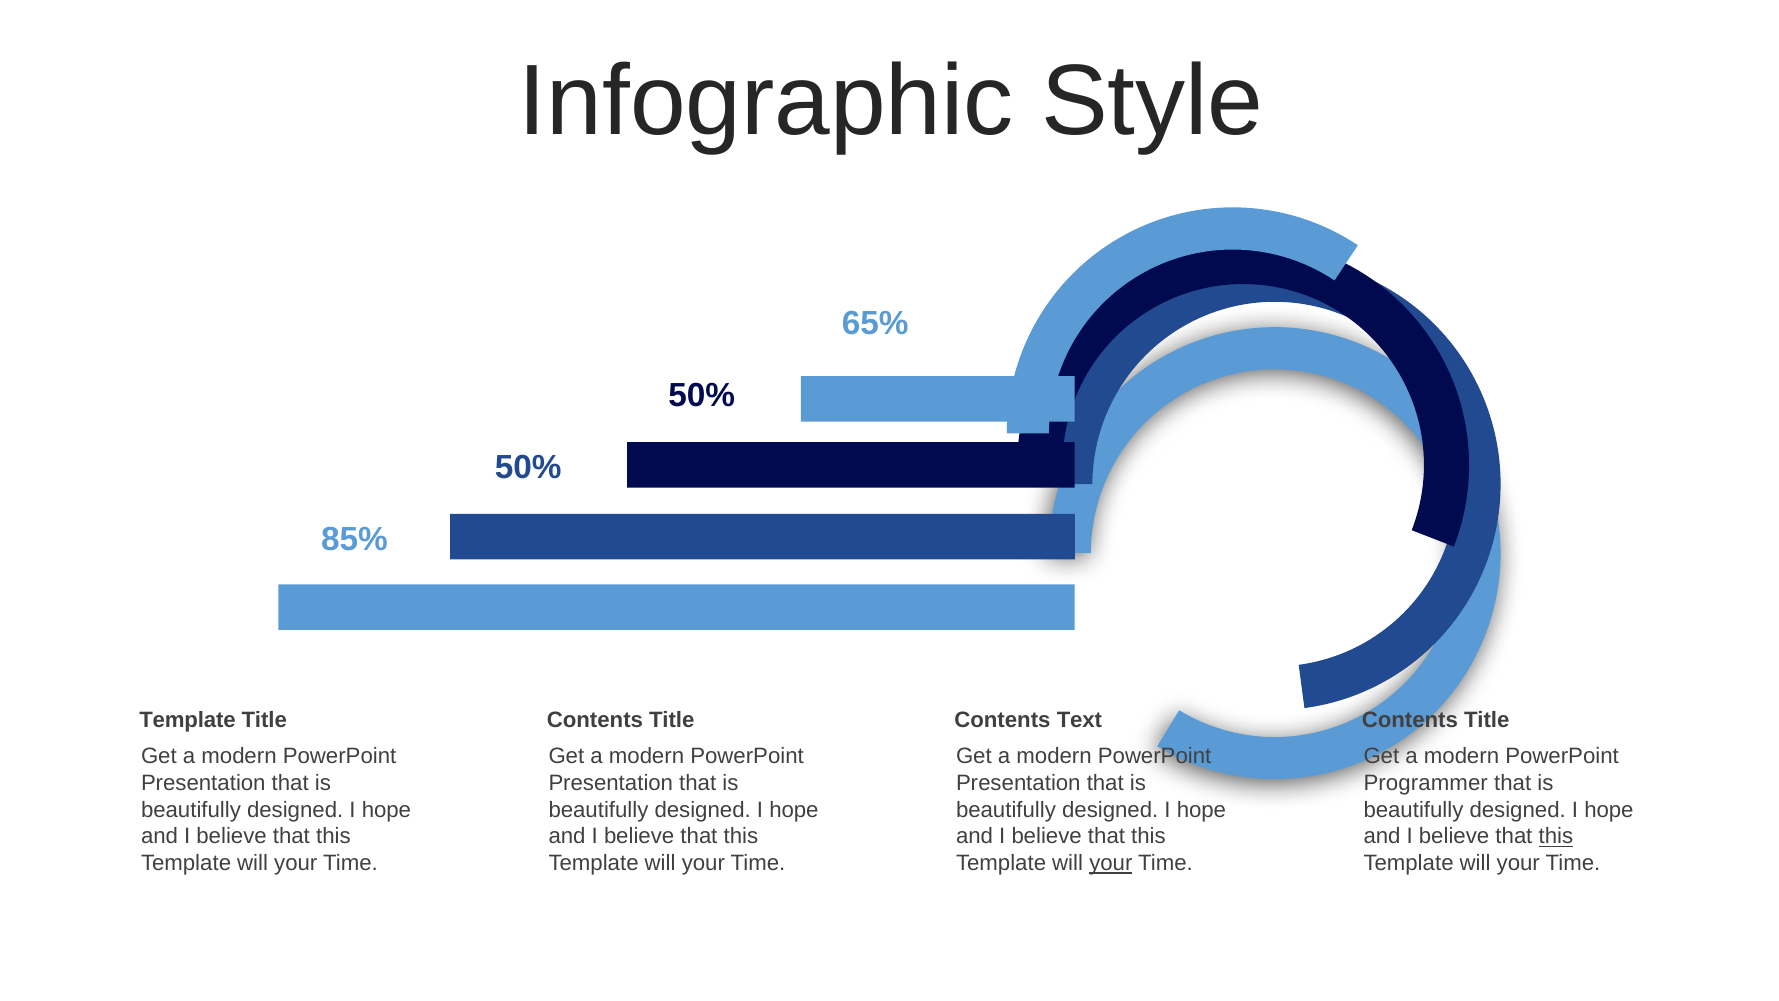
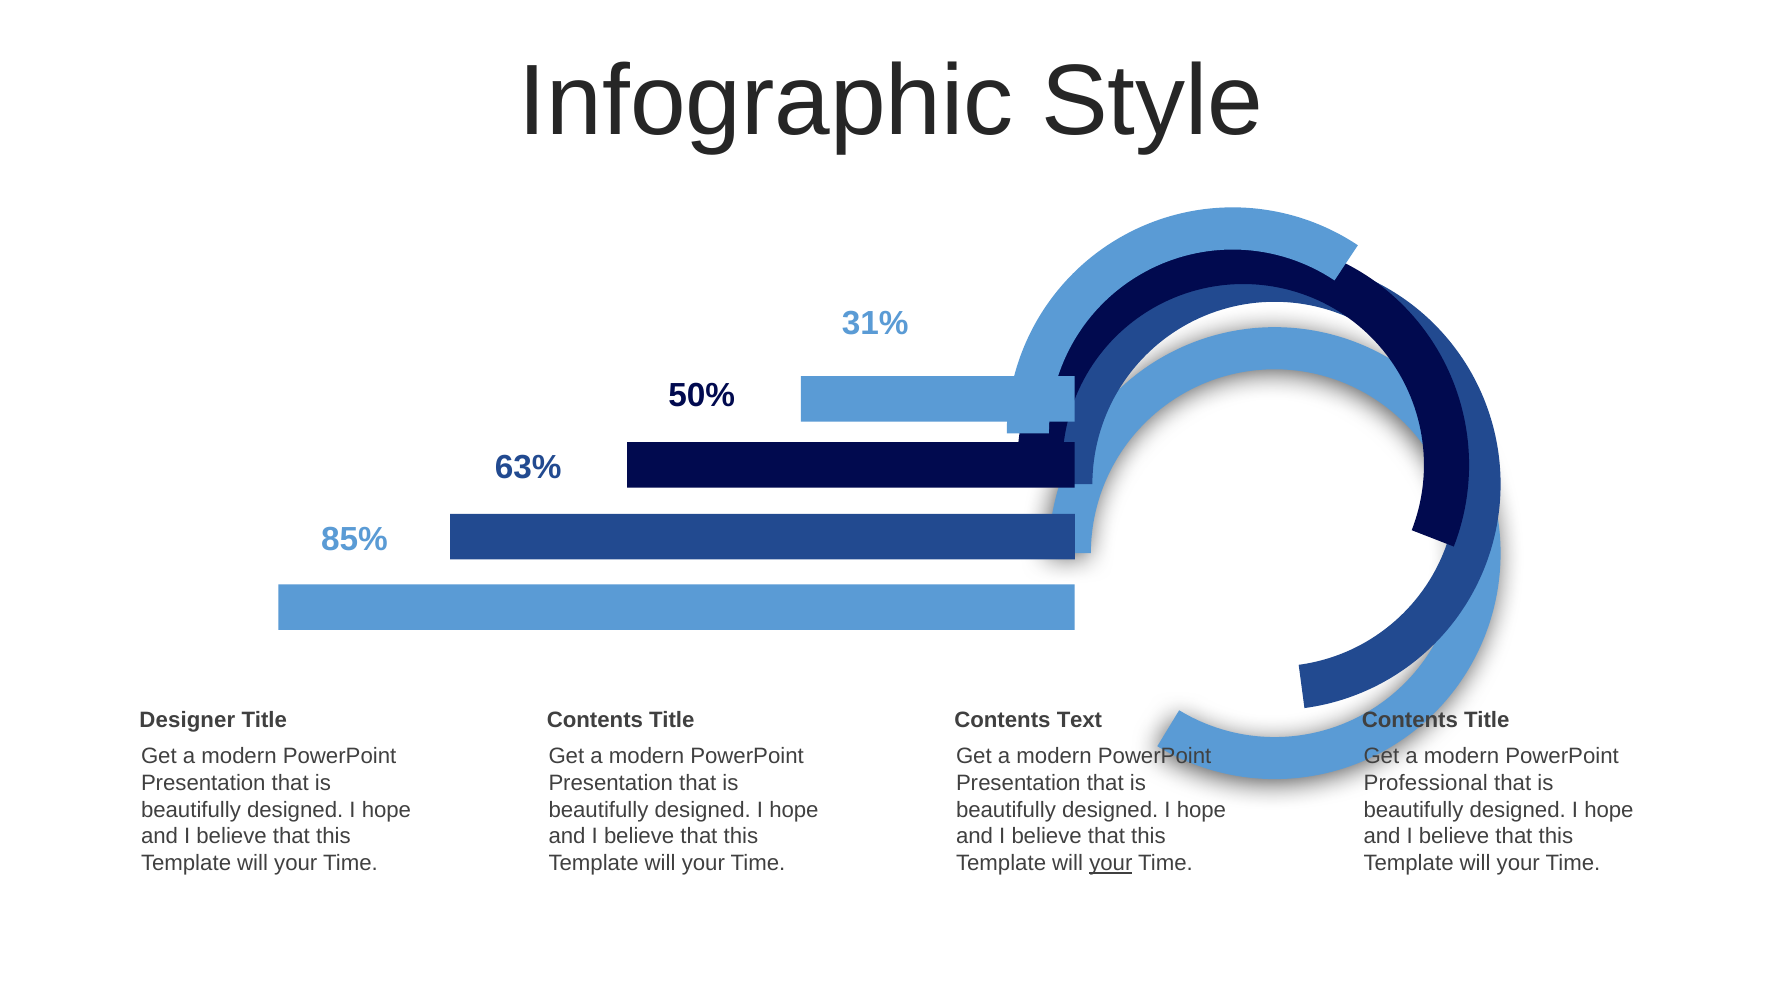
65%: 65% -> 31% (875, 323)
50%: 50% -> 63% (528, 467)
Template: Template -> Designer (187, 720)
Programmer: Programmer -> Professional (1426, 783)
this underline: present -> none (1556, 836)
